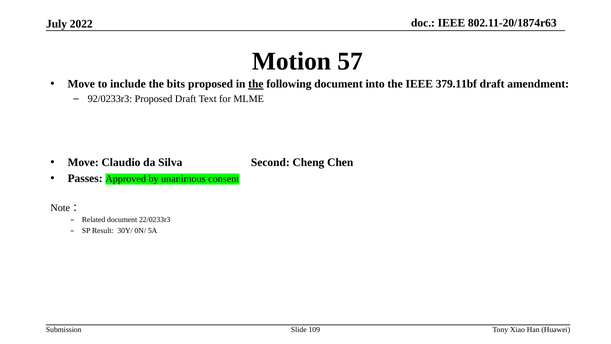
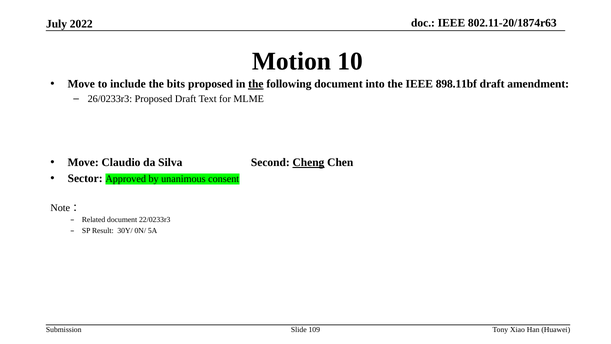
57: 57 -> 10 (350, 61)
379.11bf: 379.11bf -> 898.11bf (456, 84)
92/0233r3: 92/0233r3 -> 26/0233r3 (110, 99)
Cheng underline: none -> present (308, 162)
Passes: Passes -> Sector (85, 179)
